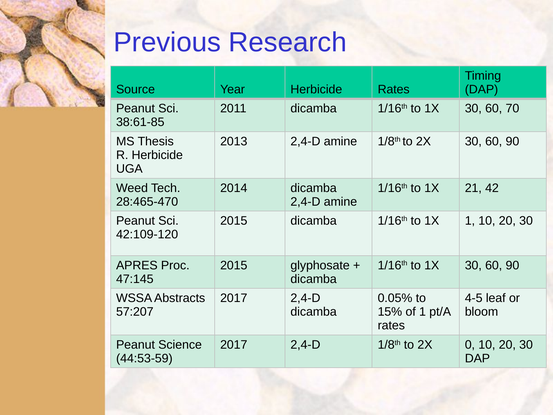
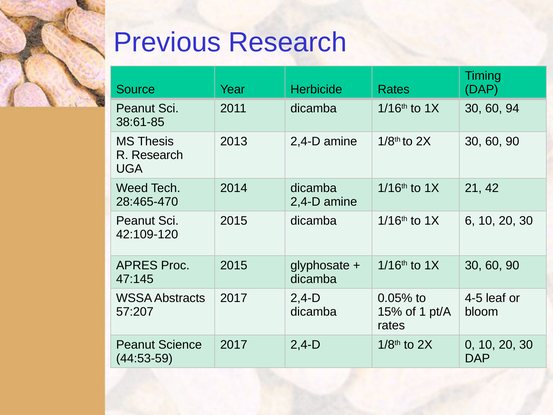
70: 70 -> 94 (512, 109)
R Herbicide: Herbicide -> Research (157, 155)
1X 1: 1 -> 6 (470, 221)
